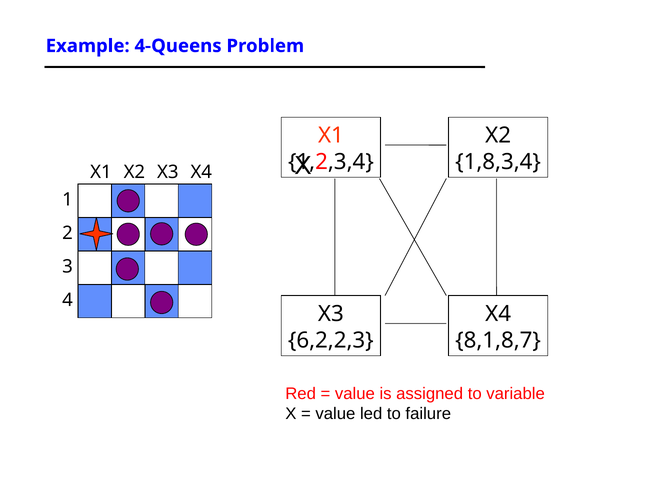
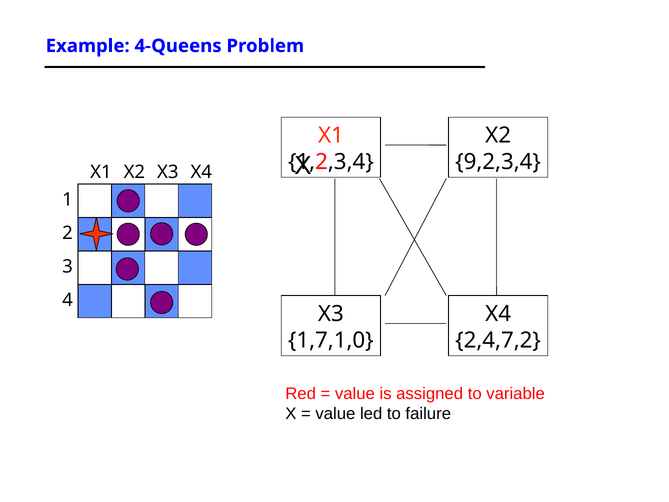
1,8,3,4: 1,8,3,4 -> 9,2,3,4 (498, 162)
6,2,2,3: 6,2,2,3 -> 1,7,1,0 (331, 340)
8,1,8,7: 8,1,8,7 -> 2,4,7,2 (498, 340)
